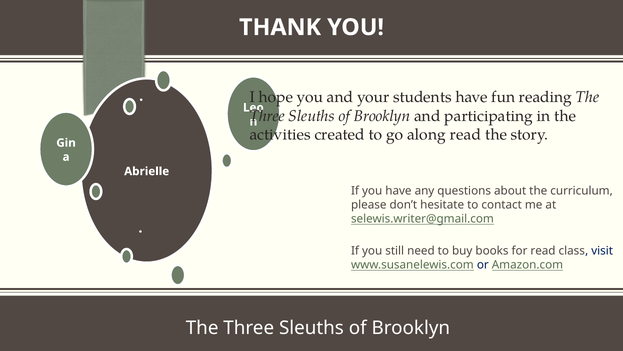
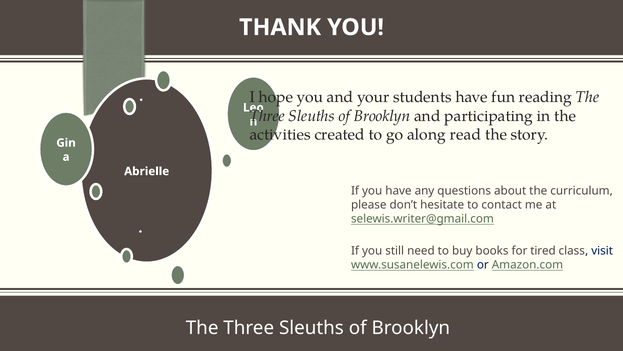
for read: read -> tired (543, 250)
